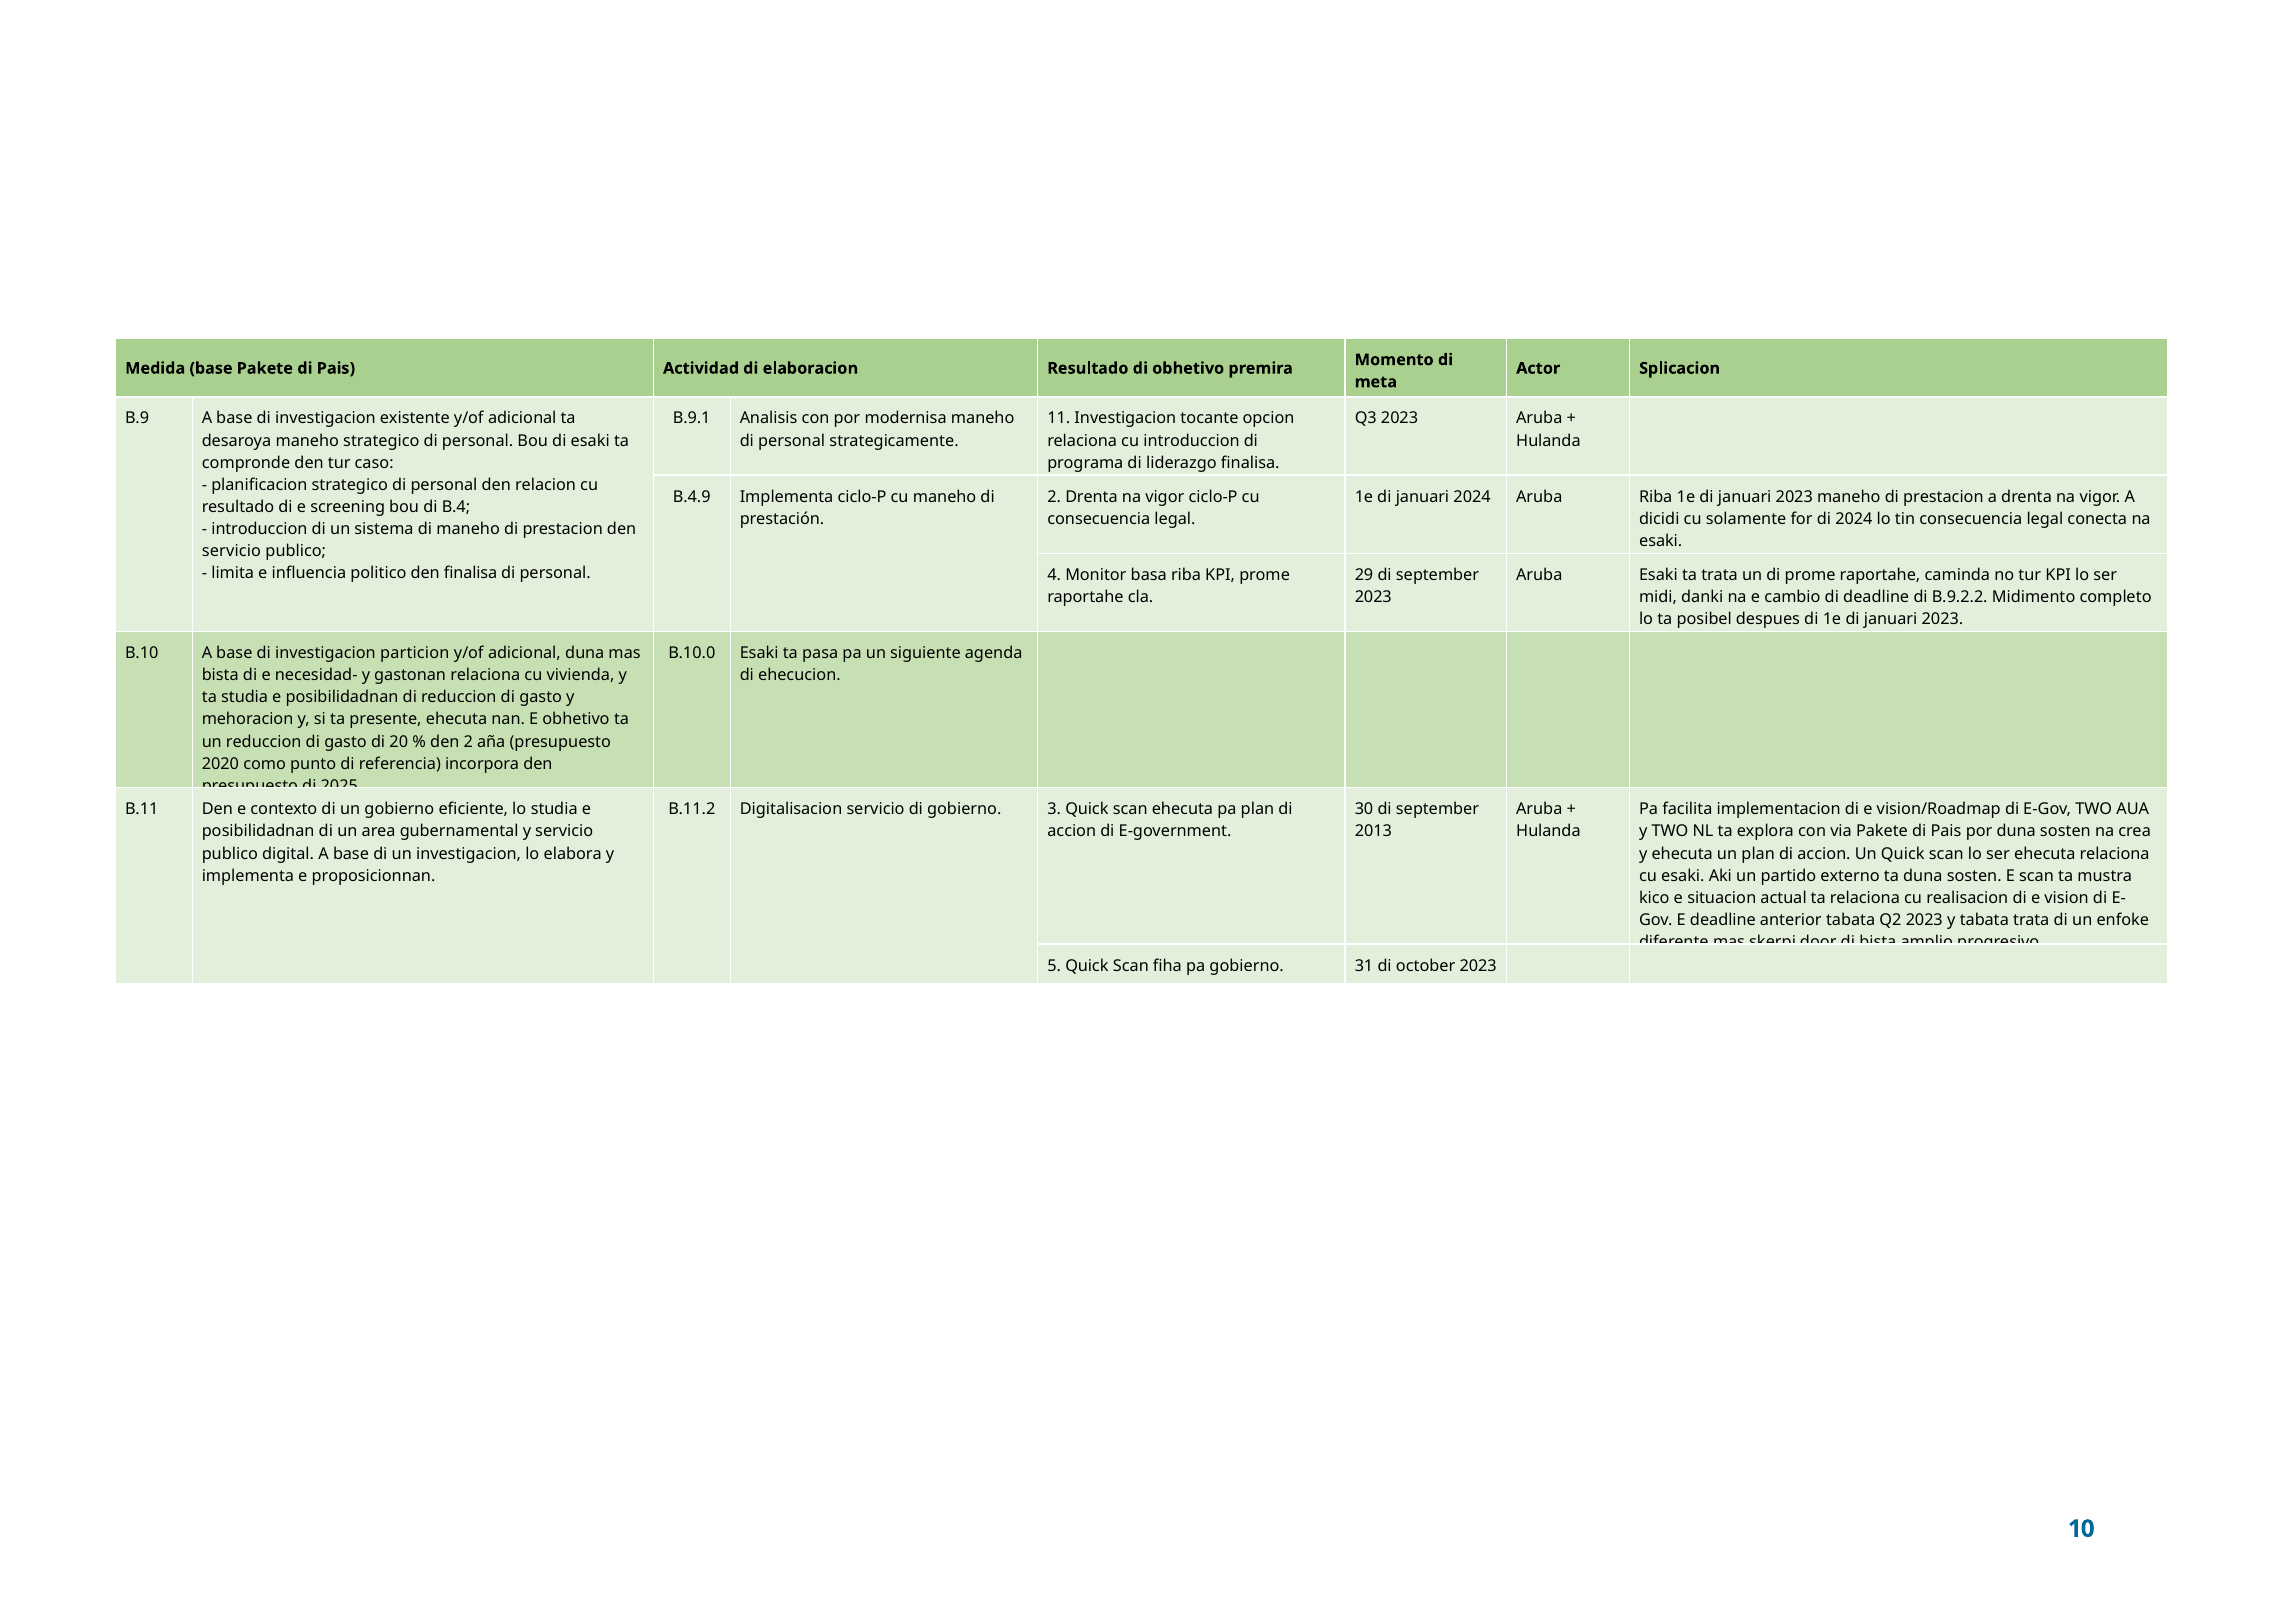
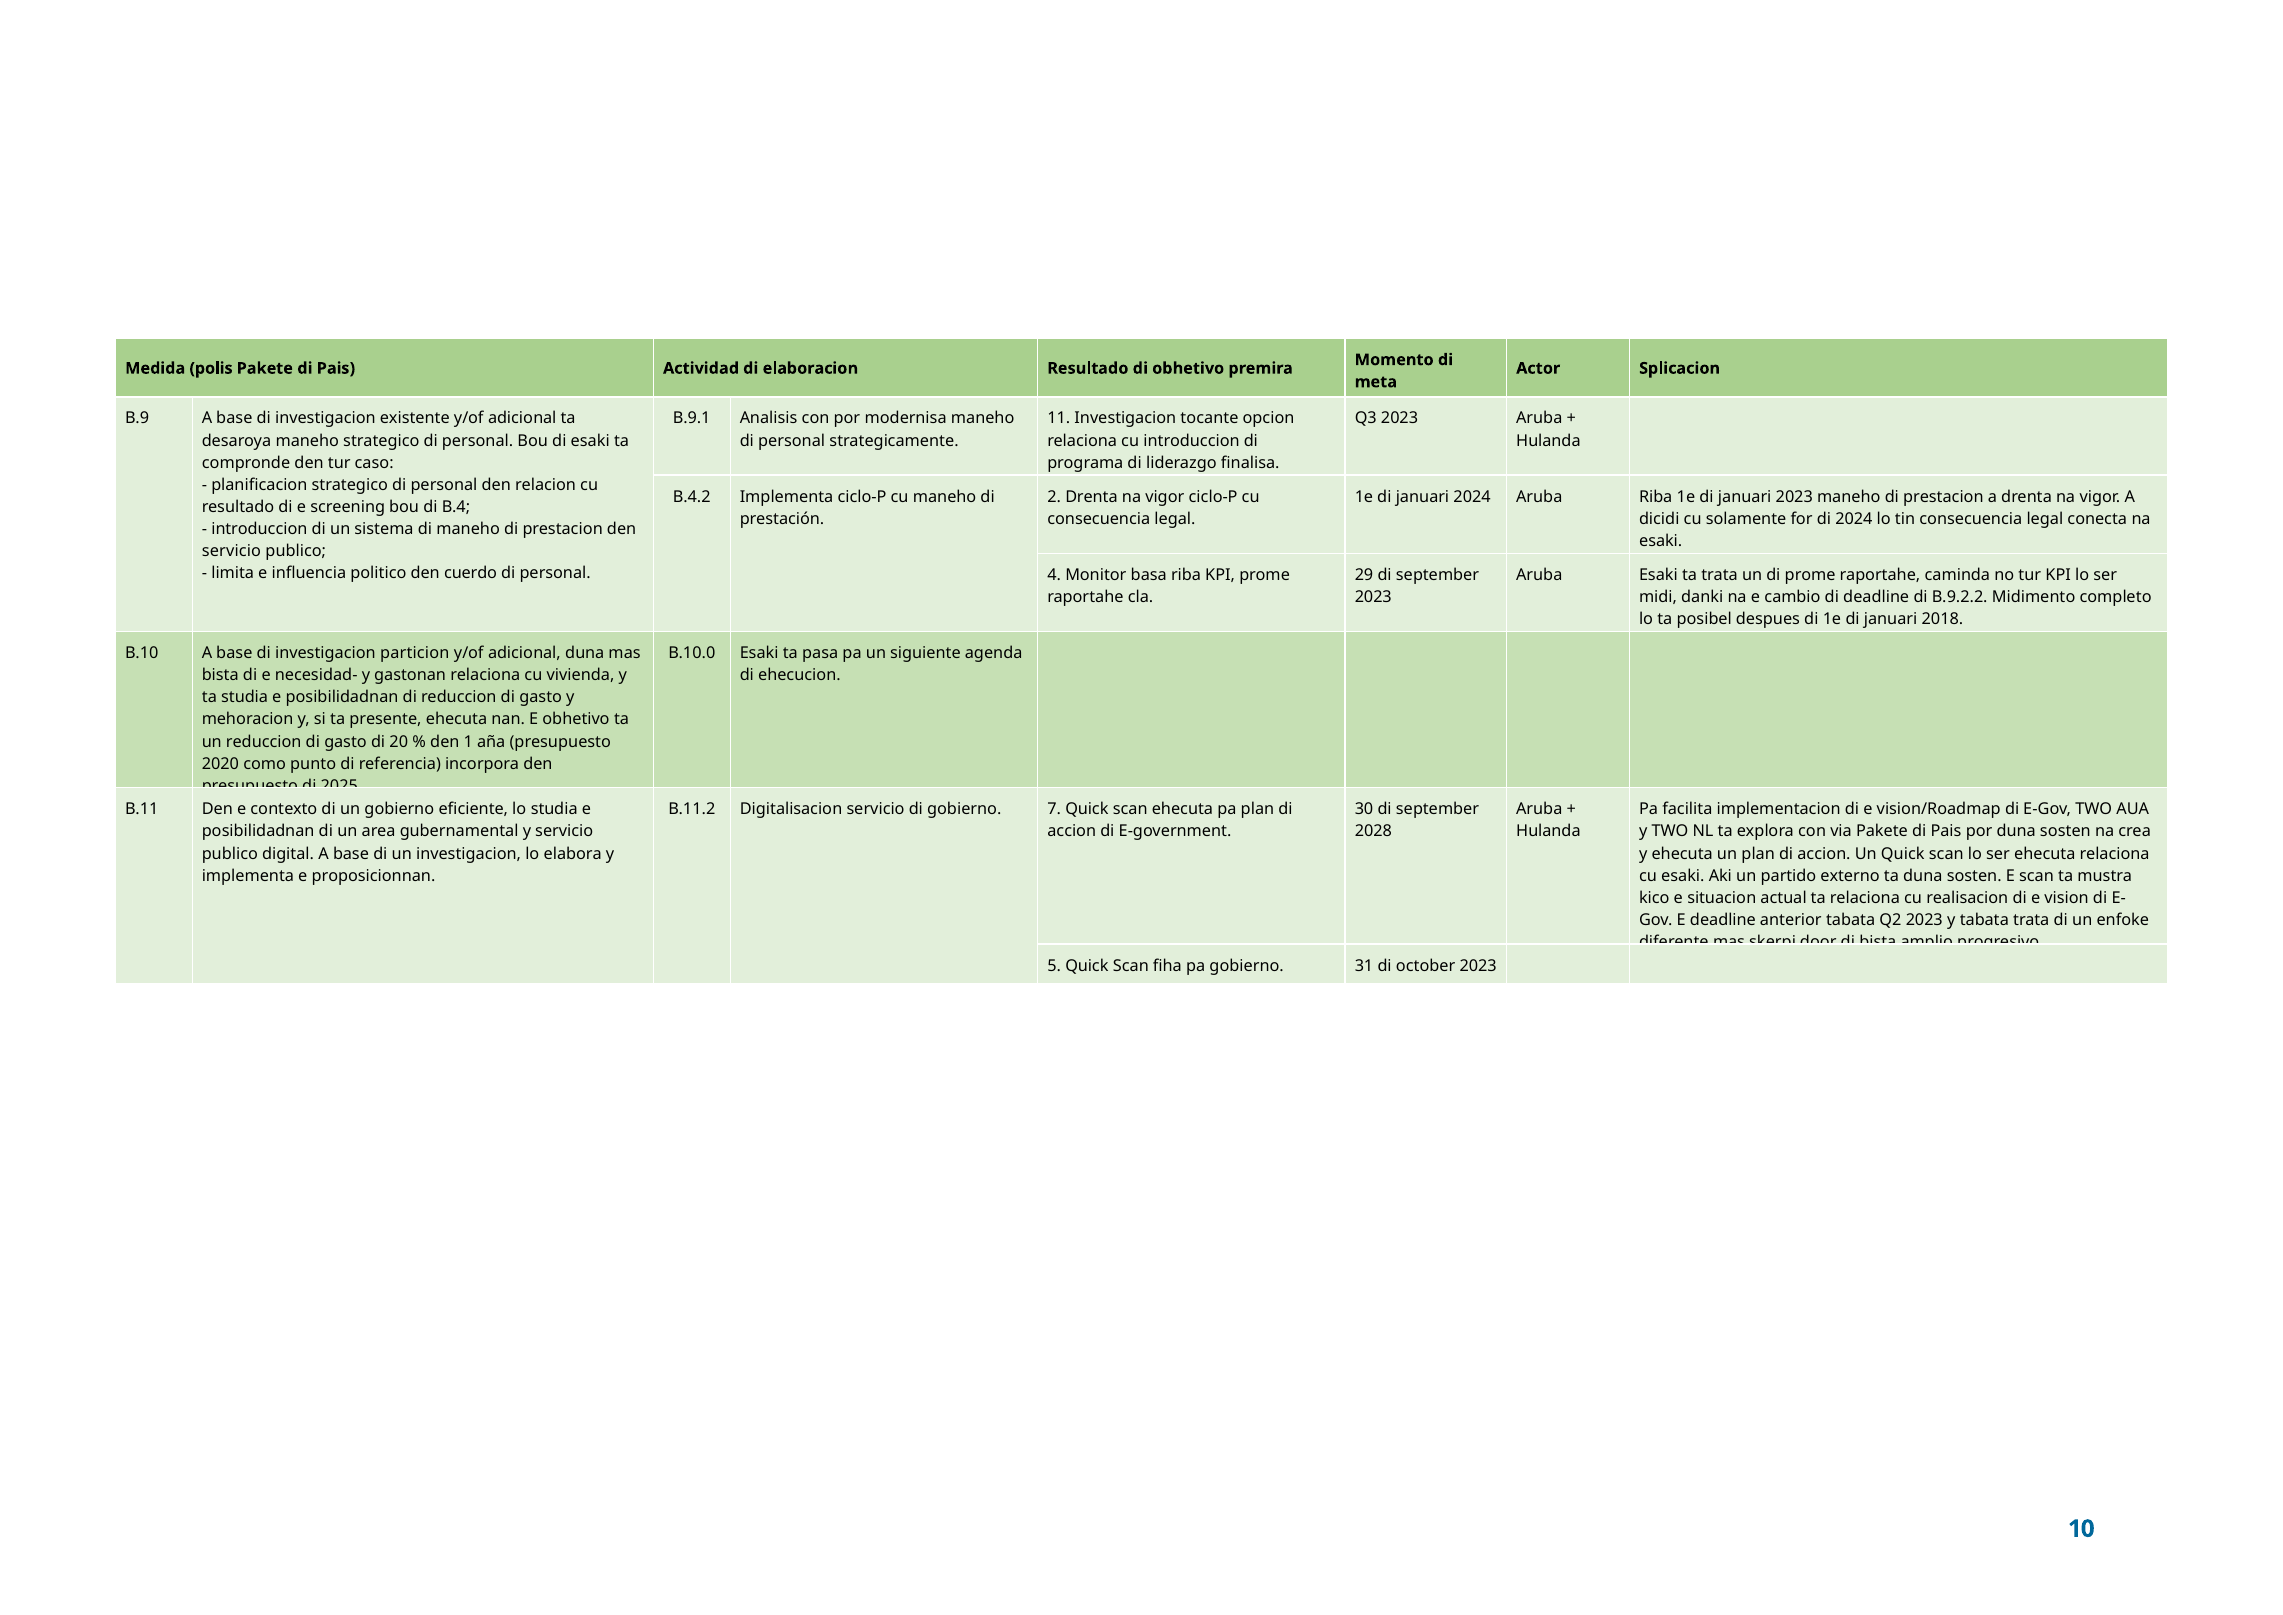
Medida base: base -> polis (211, 368)
B.4.9: B.4.9 -> B.4.2 (692, 497)
den finalisa: finalisa -> cuerdo (471, 573)
2023: 2023 -> 2018 (1942, 619)
den 2: 2 -> 1 (468, 741)
3: 3 -> 7 (1054, 809)
2013: 2013 -> 2028 (1373, 831)
